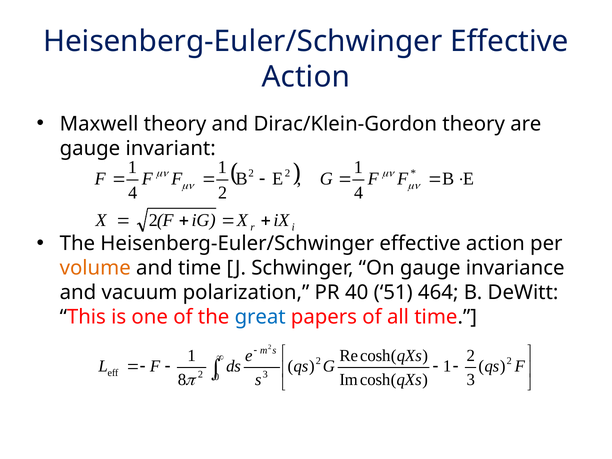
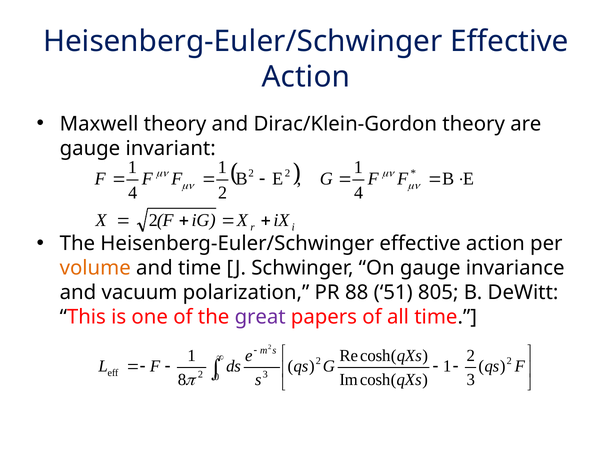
40: 40 -> 88 (357, 293)
464: 464 -> 805 (438, 293)
great colour: blue -> purple (260, 317)
